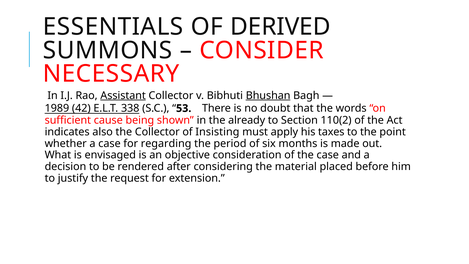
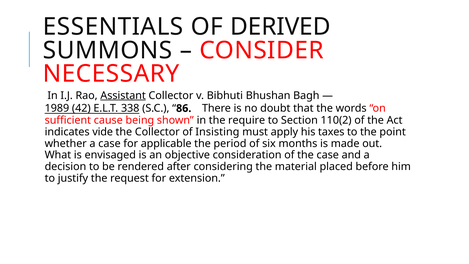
Bhushan underline: present -> none (268, 95)
53: 53 -> 86 (184, 108)
already: already -> require (247, 120)
also: also -> vide (103, 132)
regarding: regarding -> applicable (166, 143)
